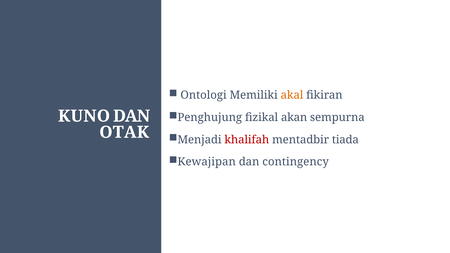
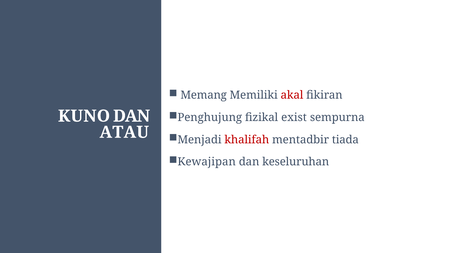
Ontologi: Ontologi -> Memang (204, 95)
akal colour: orange -> red (292, 95)
akan: akan -> exist (294, 118)
OTAK: OTAK -> ATAU (124, 132)
contingency: contingency -> keseluruhan (296, 162)
